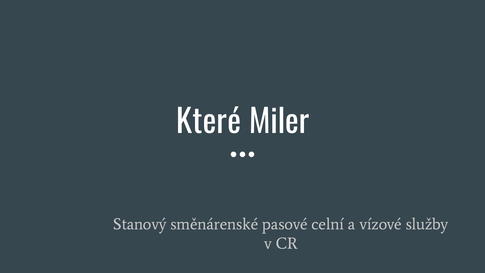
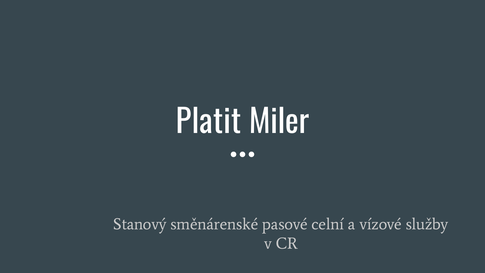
Které: Které -> Platit (209, 122)
